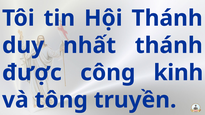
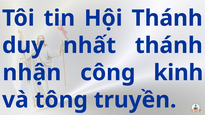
được: được -> nhận (32, 73)
